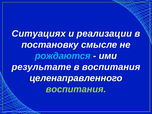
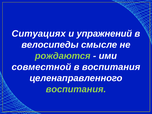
реализации: реализации -> упражнений (104, 34)
постановку: постановку -> велосипеды (50, 45)
рождаются colour: light blue -> light green (63, 56)
результате: результате -> совместной (41, 67)
